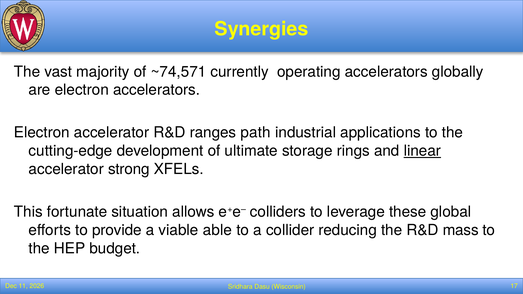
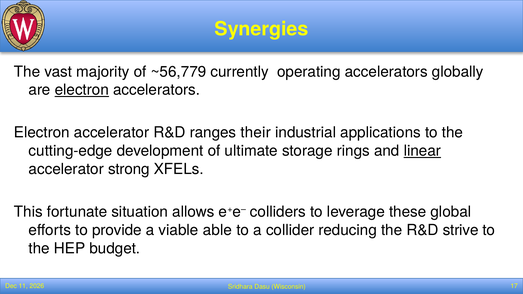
~74,571: ~74,571 -> ~56,779 (179, 72)
electron underline: none -> present (82, 90)
path: path -> their (256, 133)
mass: mass -> strive (461, 230)
